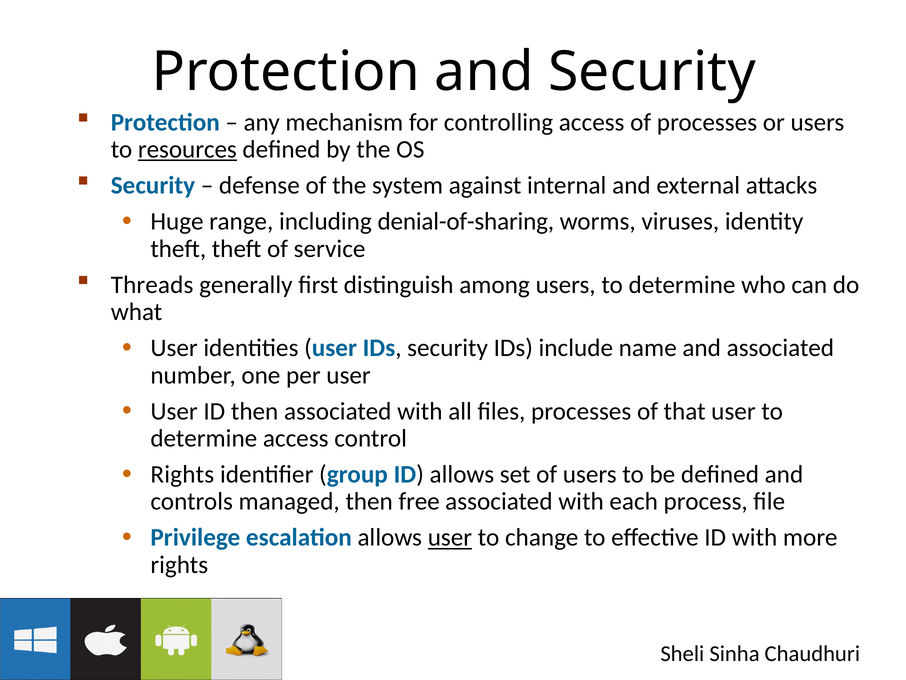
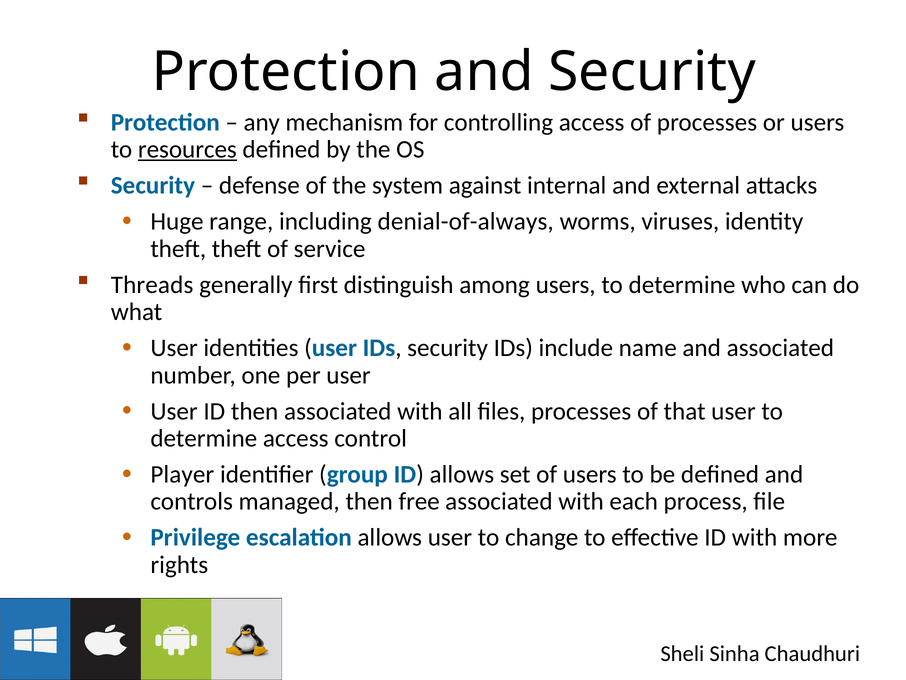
denial-of-sharing: denial-of-sharing -> denial-of-always (466, 221)
Rights: Rights -> Player (182, 474)
user underline: present -> none (450, 537)
